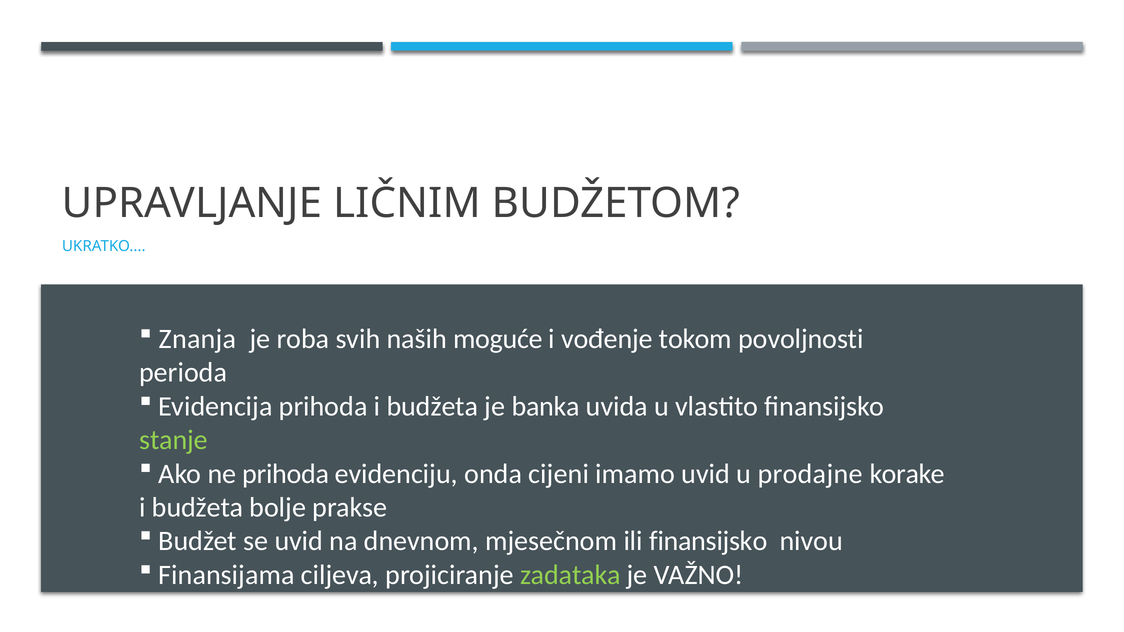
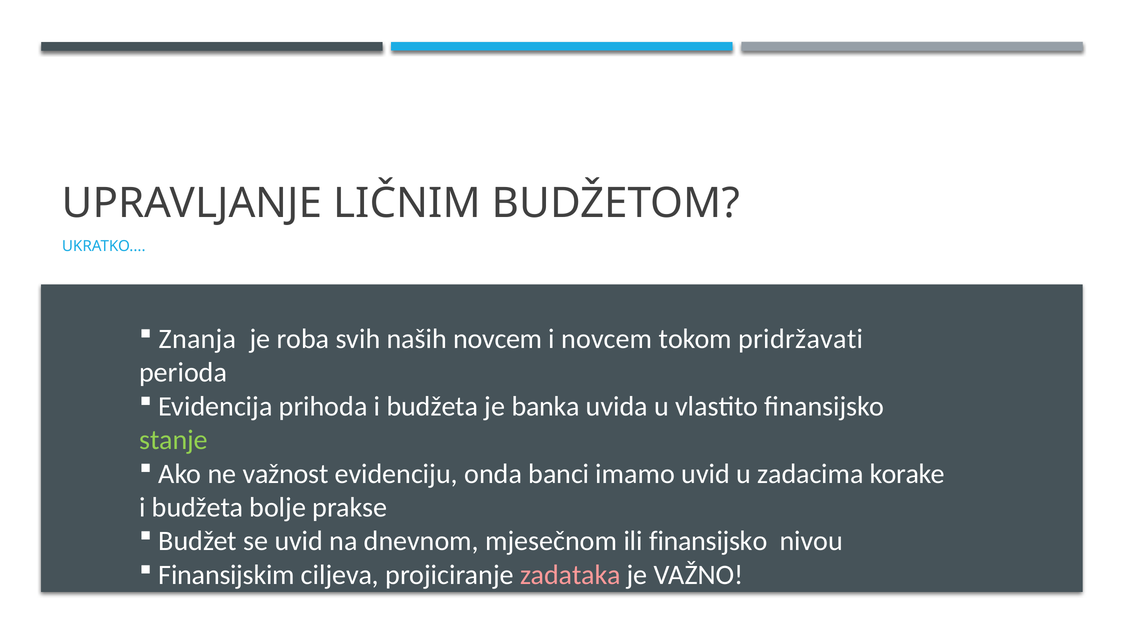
naših moguće: moguće -> novcem (498, 339)
i vođenje: vođenje -> novcem (607, 339)
povoljnosti: povoljnosti -> pridržavati (801, 339)
ne prihoda: prihoda -> važnost (286, 474)
cijeni: cijeni -> banci (559, 474)
prodajne: prodajne -> zadacima (810, 474)
Finansijama: Finansijama -> Finansijskim (227, 575)
zadataka colour: light green -> pink (570, 575)
